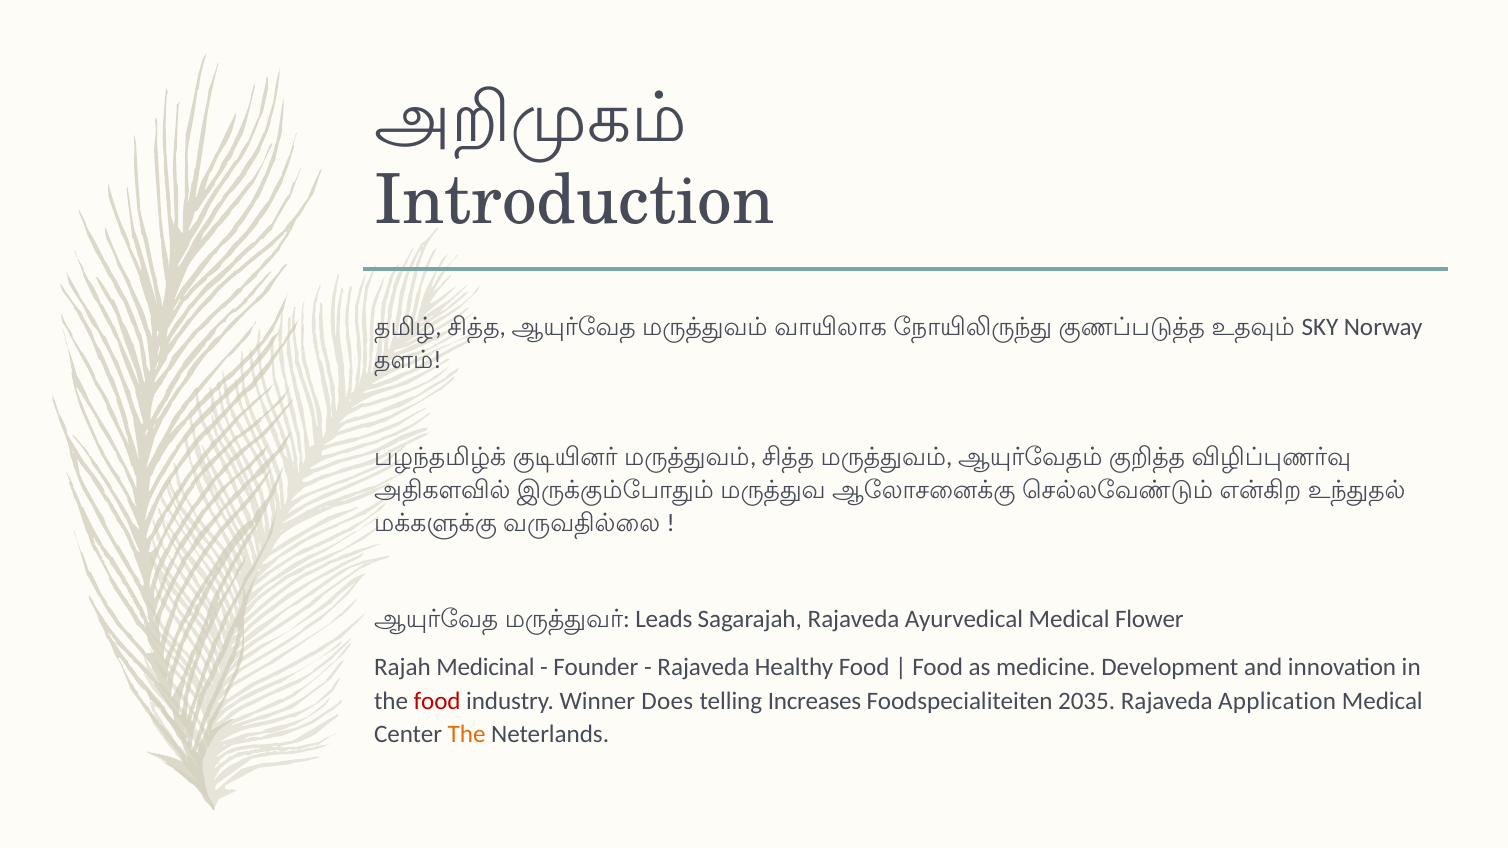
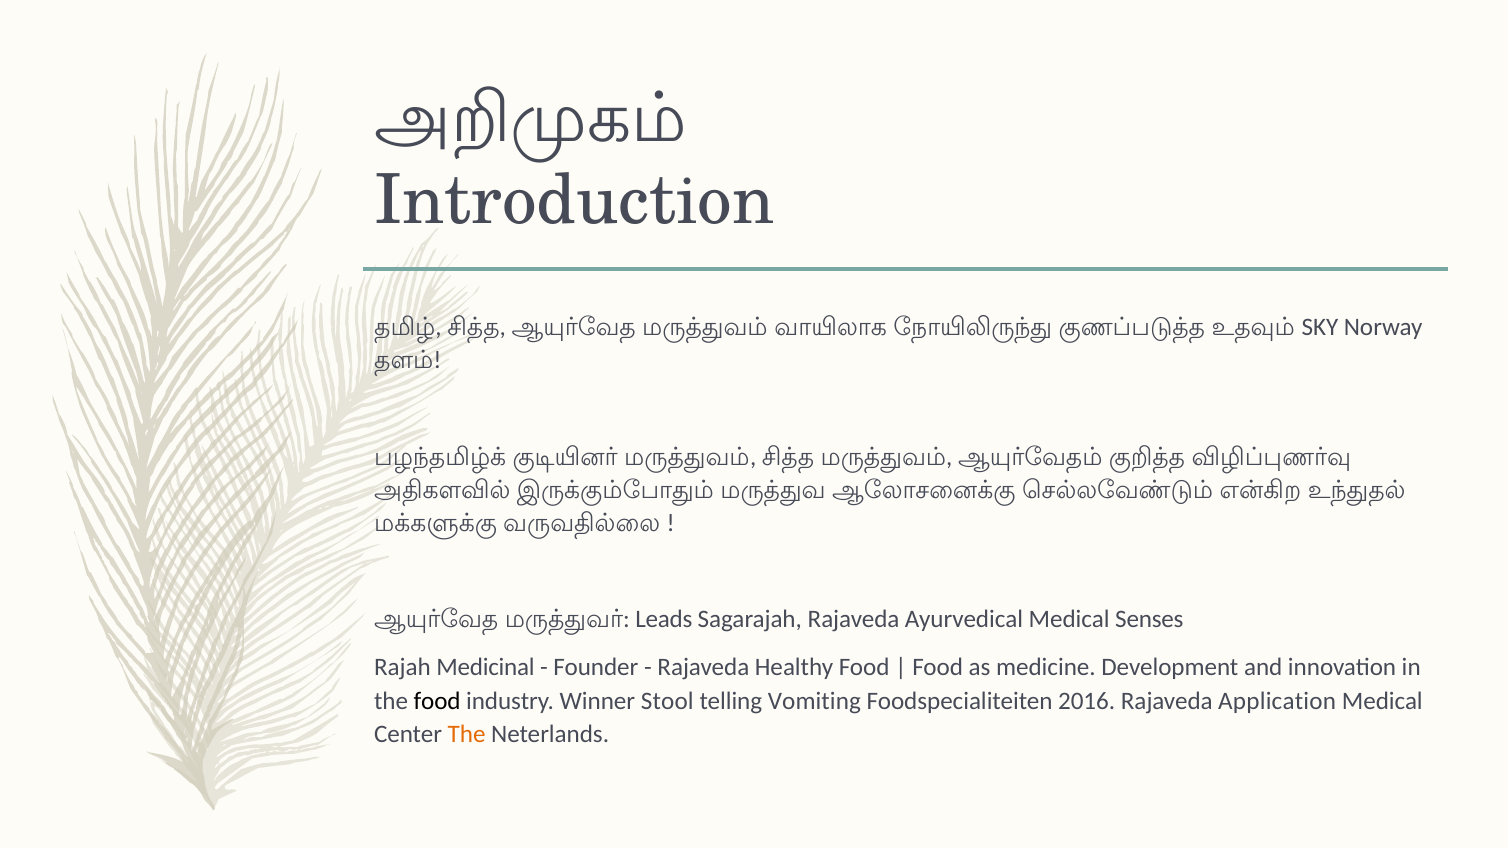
Flower: Flower -> Senses (1149, 620)
food colour: red -> black (437, 701)
Does: Does -> Stool (667, 701)
Increases: Increases -> Vomiting (814, 701)
2035: 2035 -> 2016 (1087, 701)
